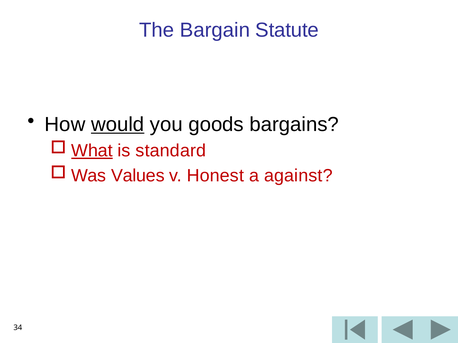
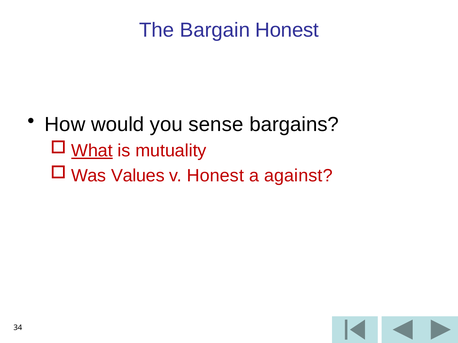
Bargain Statute: Statute -> Honest (287, 30)
would underline: present -> none (118, 125)
goods: goods -> sense (216, 125)
standard: standard -> mutuality (171, 151)
